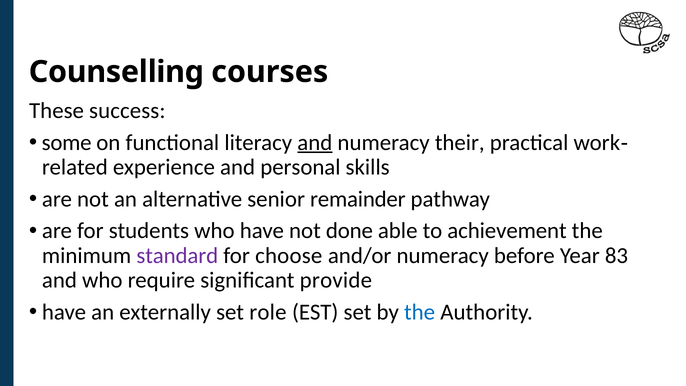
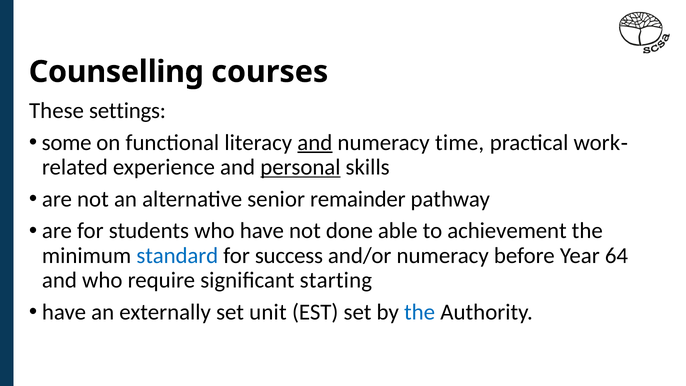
success: success -> settings (127, 111)
their: their -> time (460, 142)
personal underline: none -> present (300, 167)
standard colour: purple -> blue (177, 256)
choose: choose -> success (289, 256)
83: 83 -> 64 (616, 256)
provide: provide -> starting (336, 280)
role: role -> unit (268, 312)
